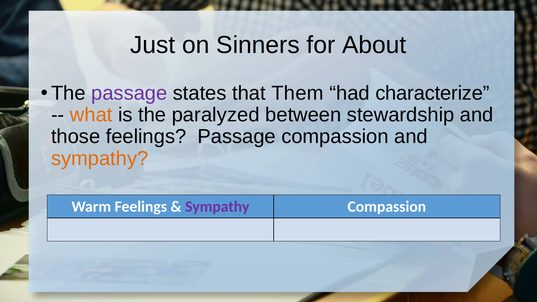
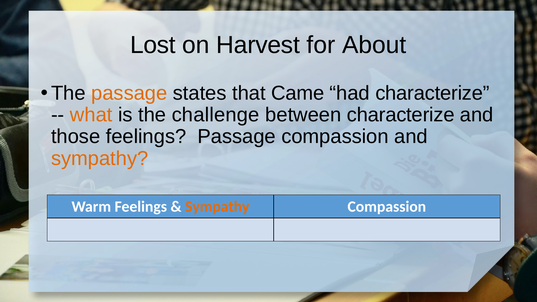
Just: Just -> Lost (153, 45)
Sinners: Sinners -> Harvest (258, 45)
passage colour: purple -> orange (129, 93)
Them: Them -> Came (298, 93)
paralyzed: paralyzed -> challenge (216, 115)
between stewardship: stewardship -> characterize (401, 115)
Sympathy colour: purple -> orange (217, 207)
